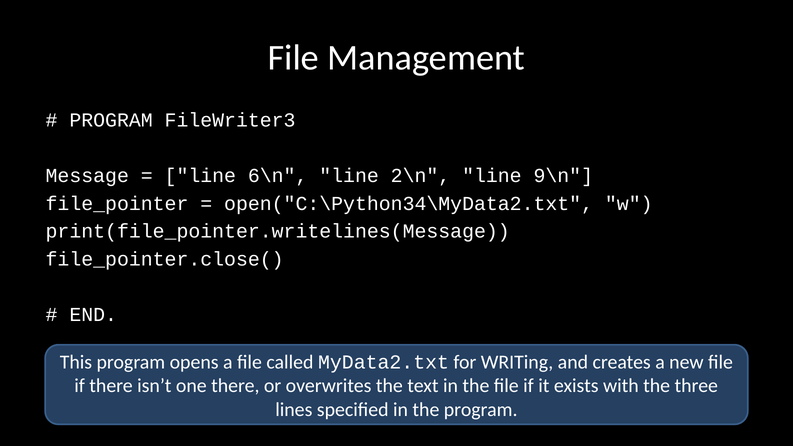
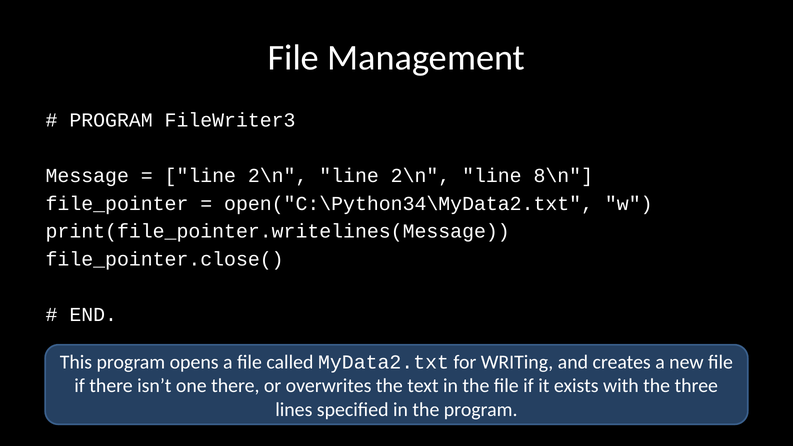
6\n: 6\n -> 2\n (278, 176)
9\n: 9\n -> 8\n (563, 176)
